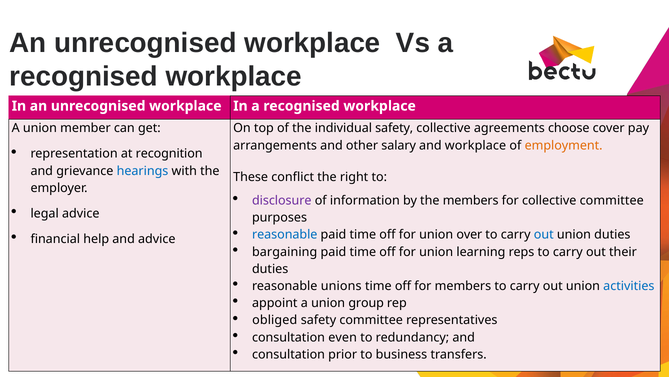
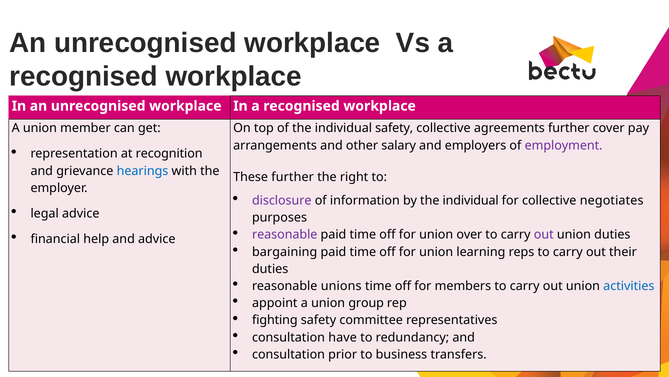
agreements choose: choose -> further (569, 128)
and workplace: workplace -> employers (476, 145)
employment colour: orange -> purple (564, 145)
These conflict: conflict -> further (293, 177)
by the members: members -> individual (471, 200)
collective committee: committee -> negotiates (612, 200)
reasonable colour: blue -> purple (285, 234)
out colour: blue -> purple (544, 234)
obliged: obliged -> fighting (275, 320)
even: even -> have (343, 337)
